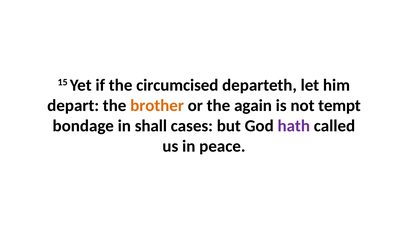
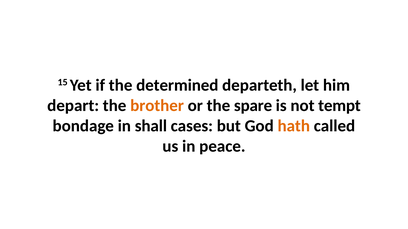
circumcised: circumcised -> determined (177, 85)
again: again -> spare (253, 106)
hath colour: purple -> orange (294, 126)
